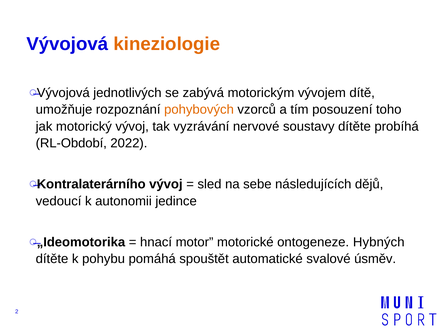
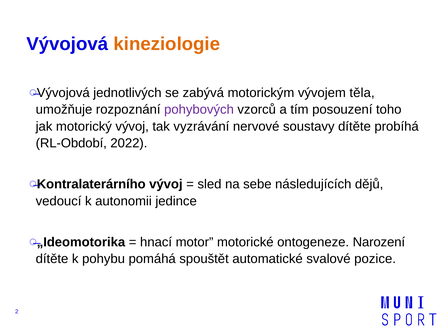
dítě: dítě -> těla (362, 93)
pohybových colour: orange -> purple (199, 110)
Hybných: Hybných -> Narození (379, 242)
úsměv: úsměv -> pozice (375, 259)
